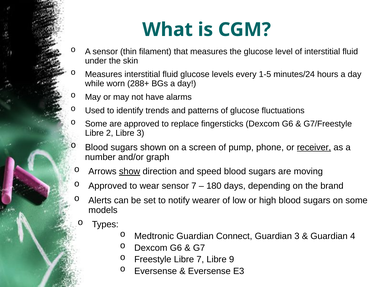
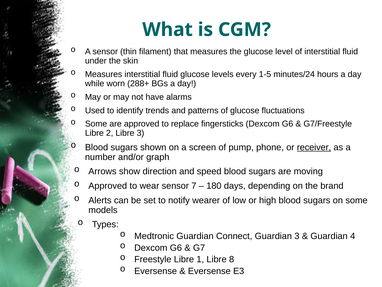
show underline: present -> none (130, 171)
Libre 7: 7 -> 1 (200, 259)
9: 9 -> 8 (232, 259)
